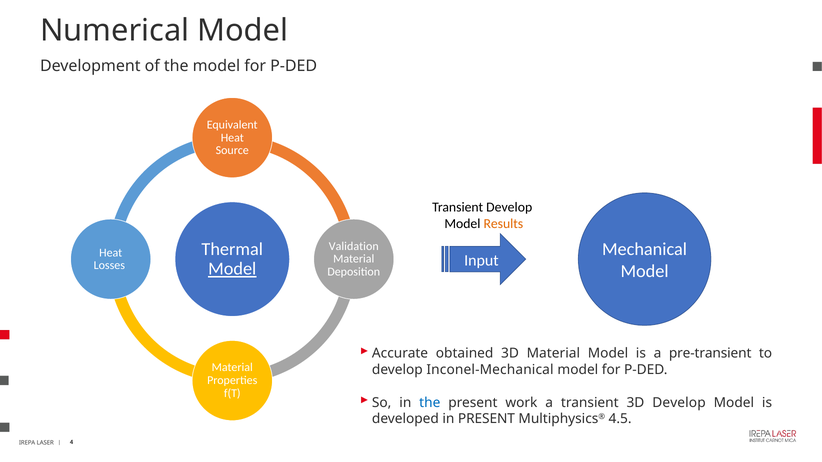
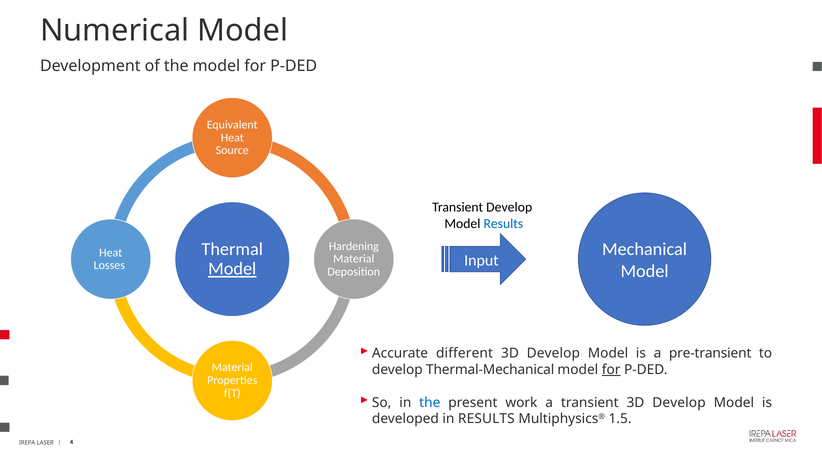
Results colour: orange -> blue (503, 224)
Validation: Validation -> Hardening (354, 246)
obtained: obtained -> different (465, 353)
Material: Material -> Develop (553, 353)
Inconel-Mechanical: Inconel-Mechanical -> Thermal-Mechanical (490, 370)
for underline: none -> present (611, 370)
in PRESENT: PRESENT -> RESULTS (486, 419)
4.5: 4.5 -> 1.5 (620, 419)
